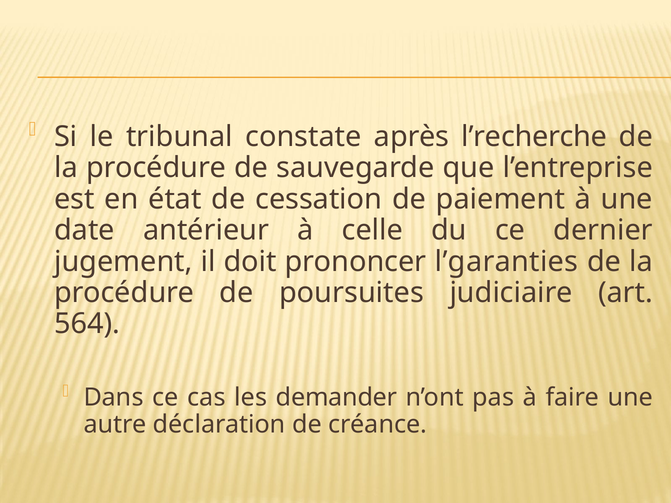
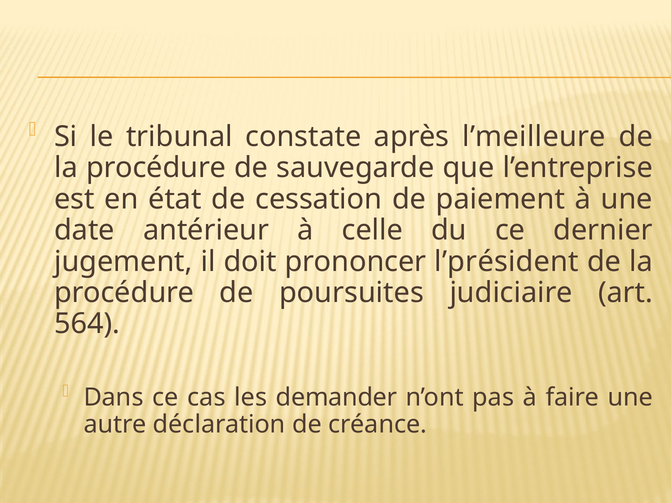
l’recherche: l’recherche -> l’meilleure (534, 137)
l’garanties: l’garanties -> l’président (507, 262)
